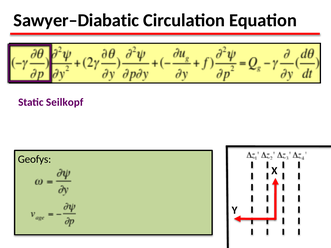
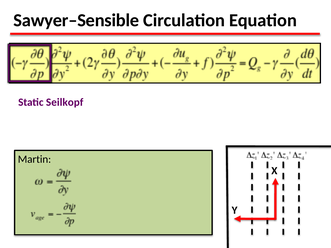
Sawyer–Diabatic: Sawyer–Diabatic -> Sawyer–Sensible (76, 20)
Geofys: Geofys -> Martin (34, 160)
